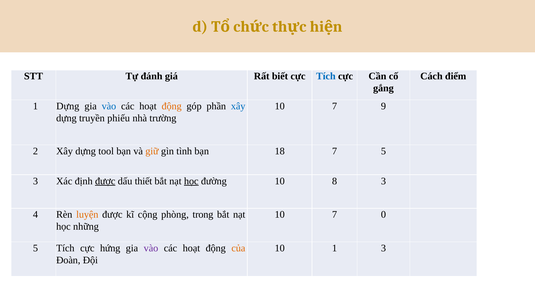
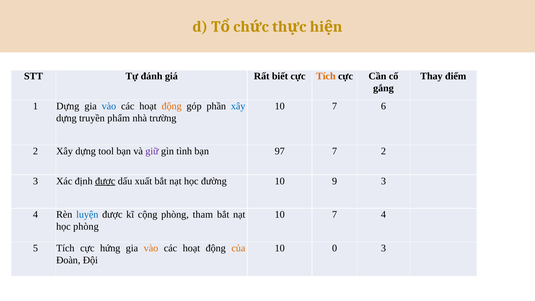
Tích colour: blue -> orange (326, 76)
Cách: Cách -> Thay (431, 76)
9: 9 -> 6 (383, 106)
phiếu: phiếu -> phẩm (119, 118)
giữ colour: orange -> purple (152, 151)
18: 18 -> 97 (280, 151)
7 5: 5 -> 2 (383, 151)
thiết: thiết -> xuất (143, 181)
học underline: present -> none (191, 181)
8: 8 -> 9 (335, 181)
luyện colour: orange -> blue (87, 215)
trong: trong -> tham (203, 215)
7 0: 0 -> 4 (383, 215)
học những: những -> phòng (86, 227)
vào colour: purple -> orange (151, 248)
10 1: 1 -> 0 (335, 248)
